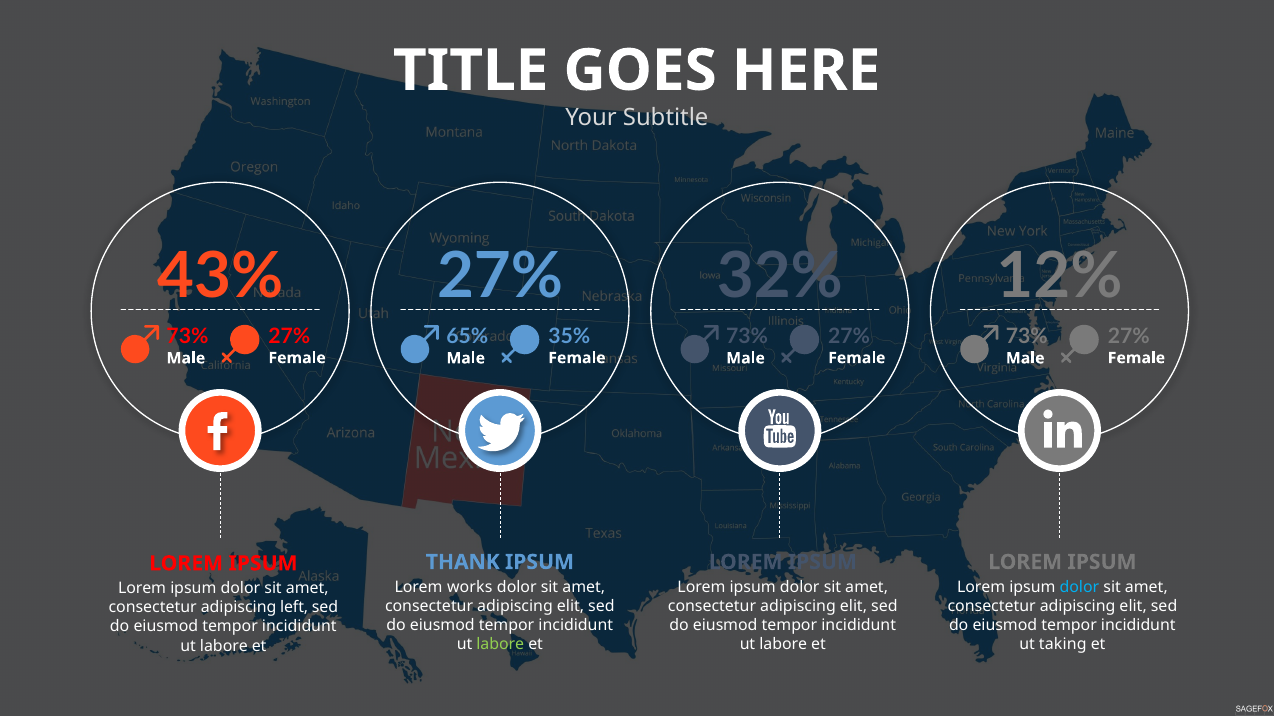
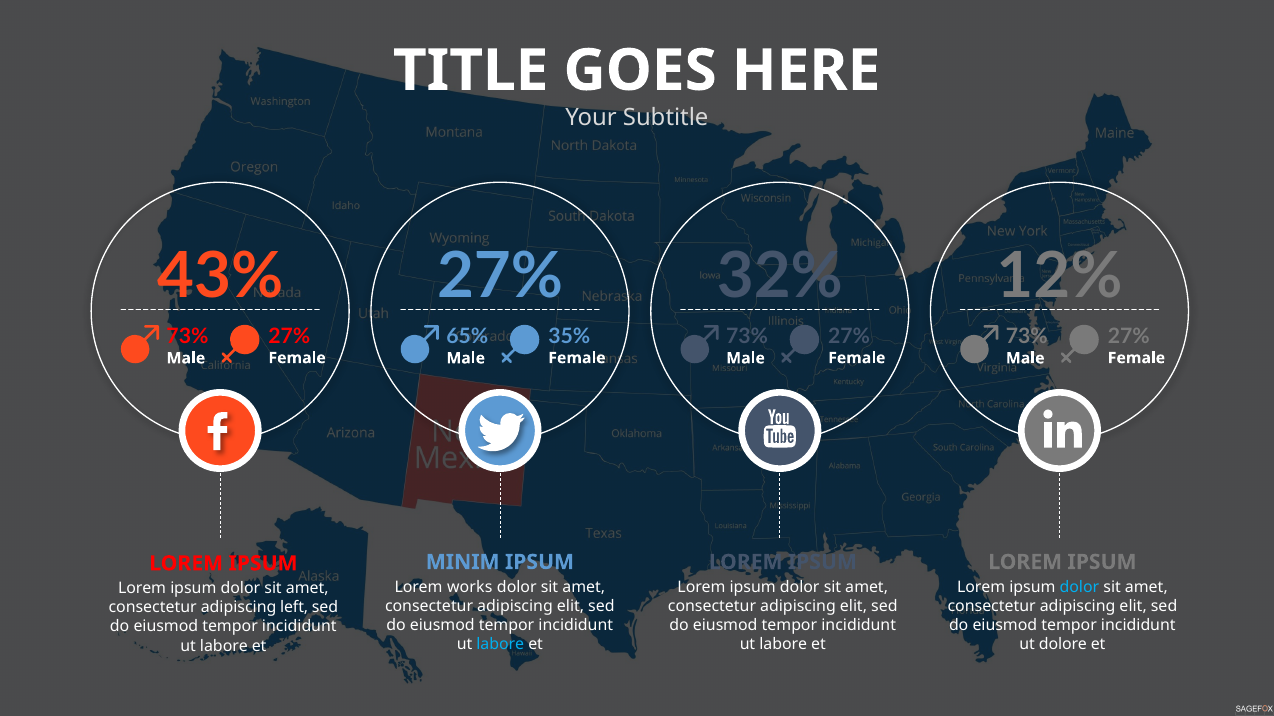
THANK: THANK -> MINIM (463, 562)
labore colour: light green -> light blue (500, 645)
taking: taking -> dolore (1063, 645)
